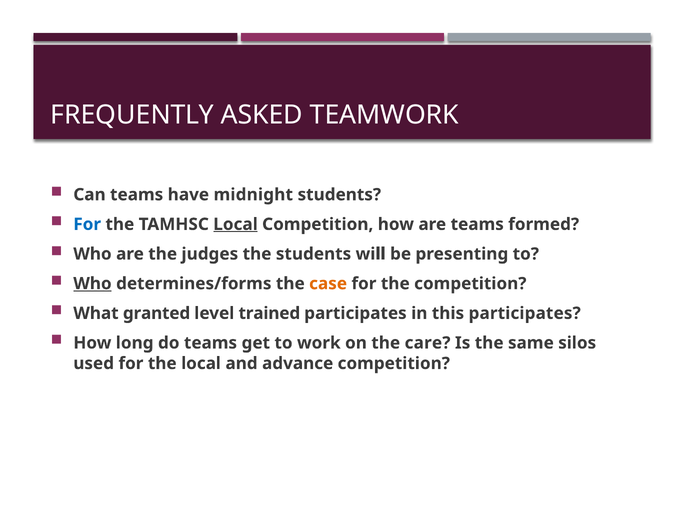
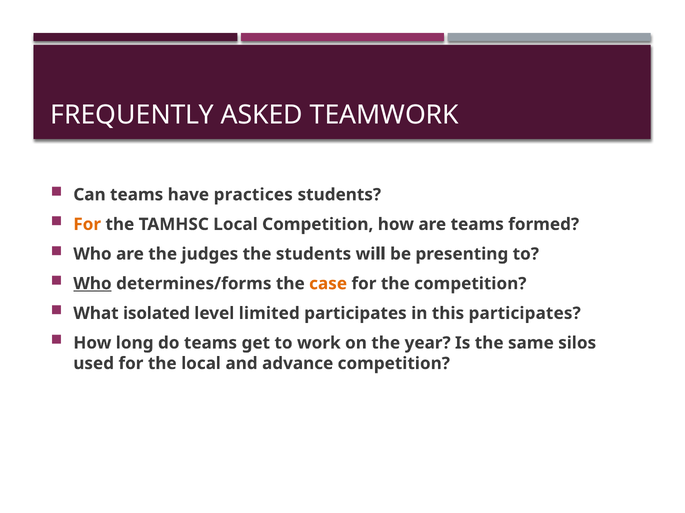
midnight: midnight -> practices (253, 195)
For colour: blue -> orange (87, 225)
Local underline: present -> none (236, 225)
granted: granted -> isolated (157, 314)
trained: trained -> limited (269, 314)
care: care -> year (428, 343)
